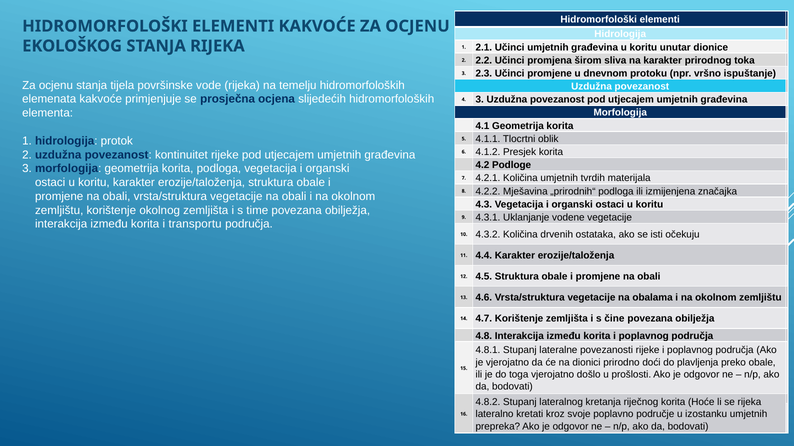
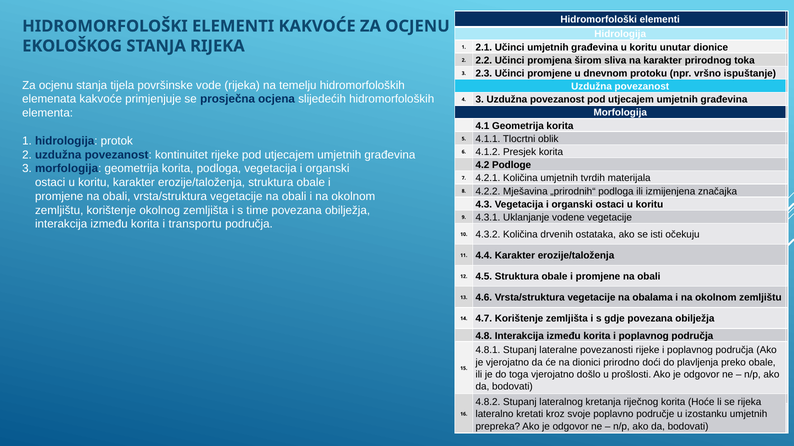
čine: čine -> gdje (614, 319)
